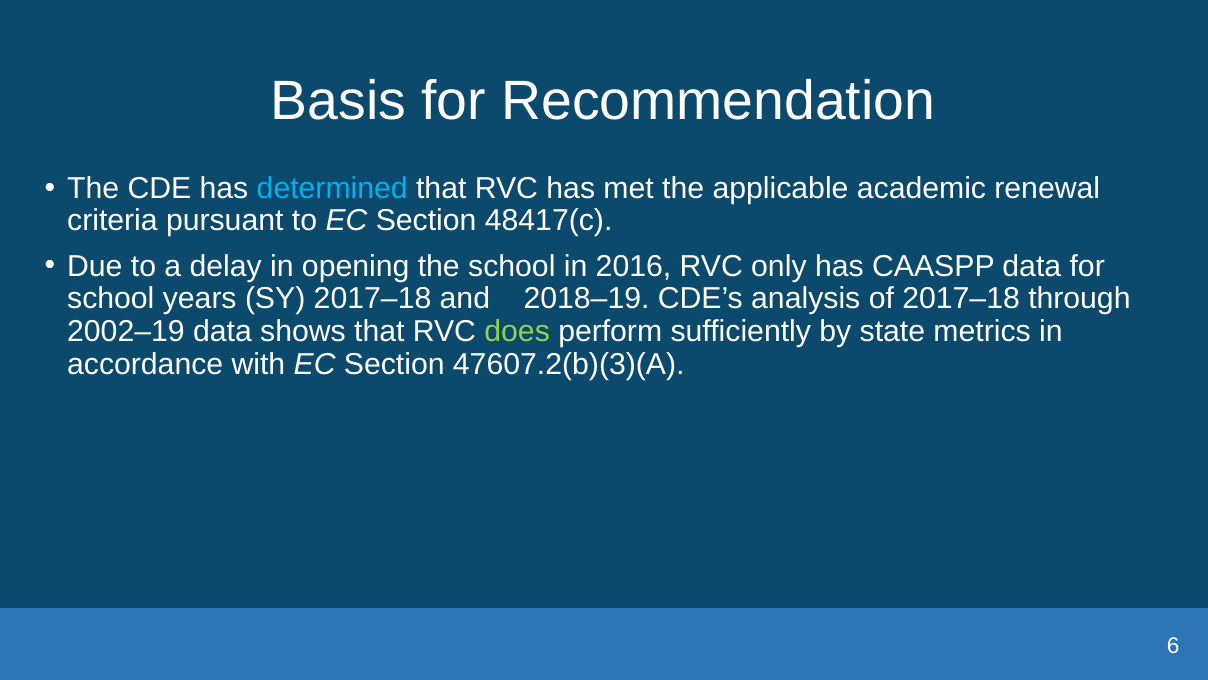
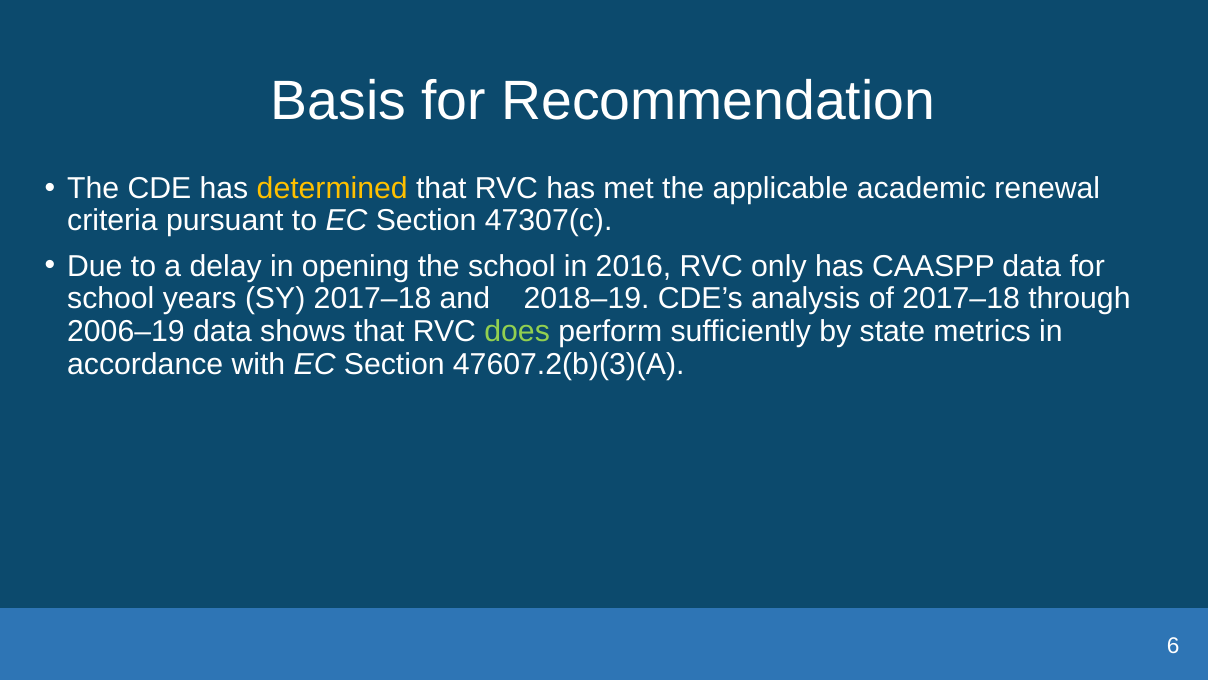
determined colour: light blue -> yellow (332, 188)
48417(c: 48417(c -> 47307(c (549, 221)
2002–19: 2002–19 -> 2006–19 (126, 331)
